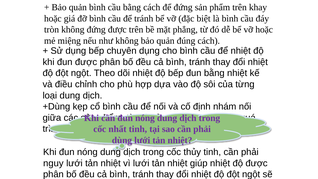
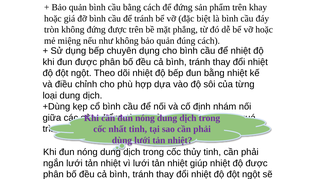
nguy: nguy -> ngắn (53, 163)
